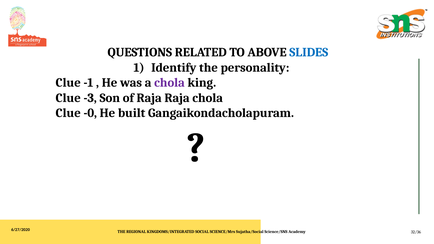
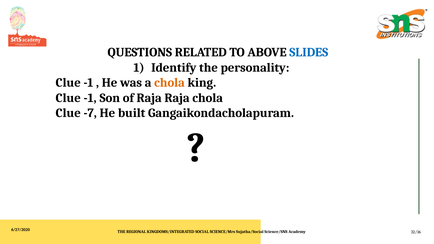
chola colour: purple -> orange (170, 83)
-3: -3 -> -1 (90, 98)
-0: -0 -> -7 (90, 113)
